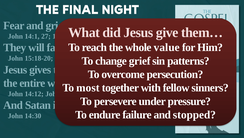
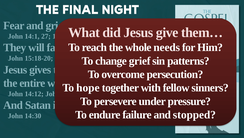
value: value -> needs (167, 47)
most: most -> hope (88, 87)
